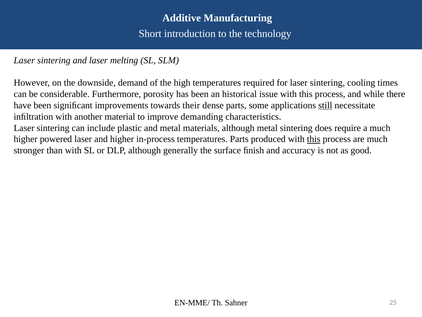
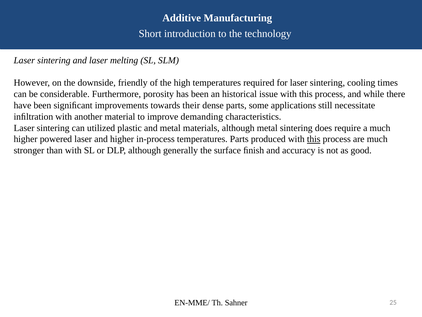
demand: demand -> friendly (133, 83)
still underline: present -> none (325, 105)
include: include -> utilized (101, 128)
